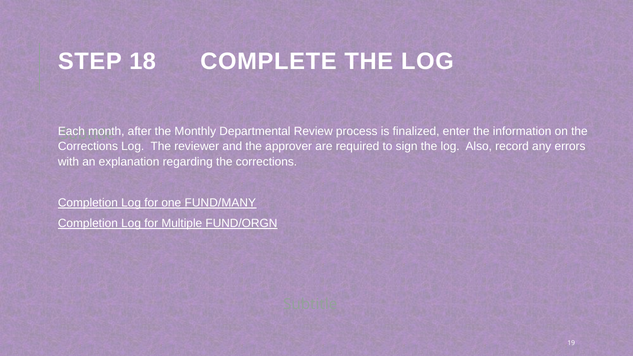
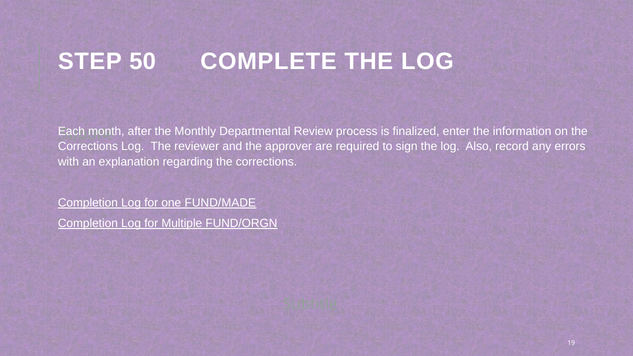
18: 18 -> 50 (143, 61)
FUND/MANY: FUND/MANY -> FUND/MADE (220, 203)
